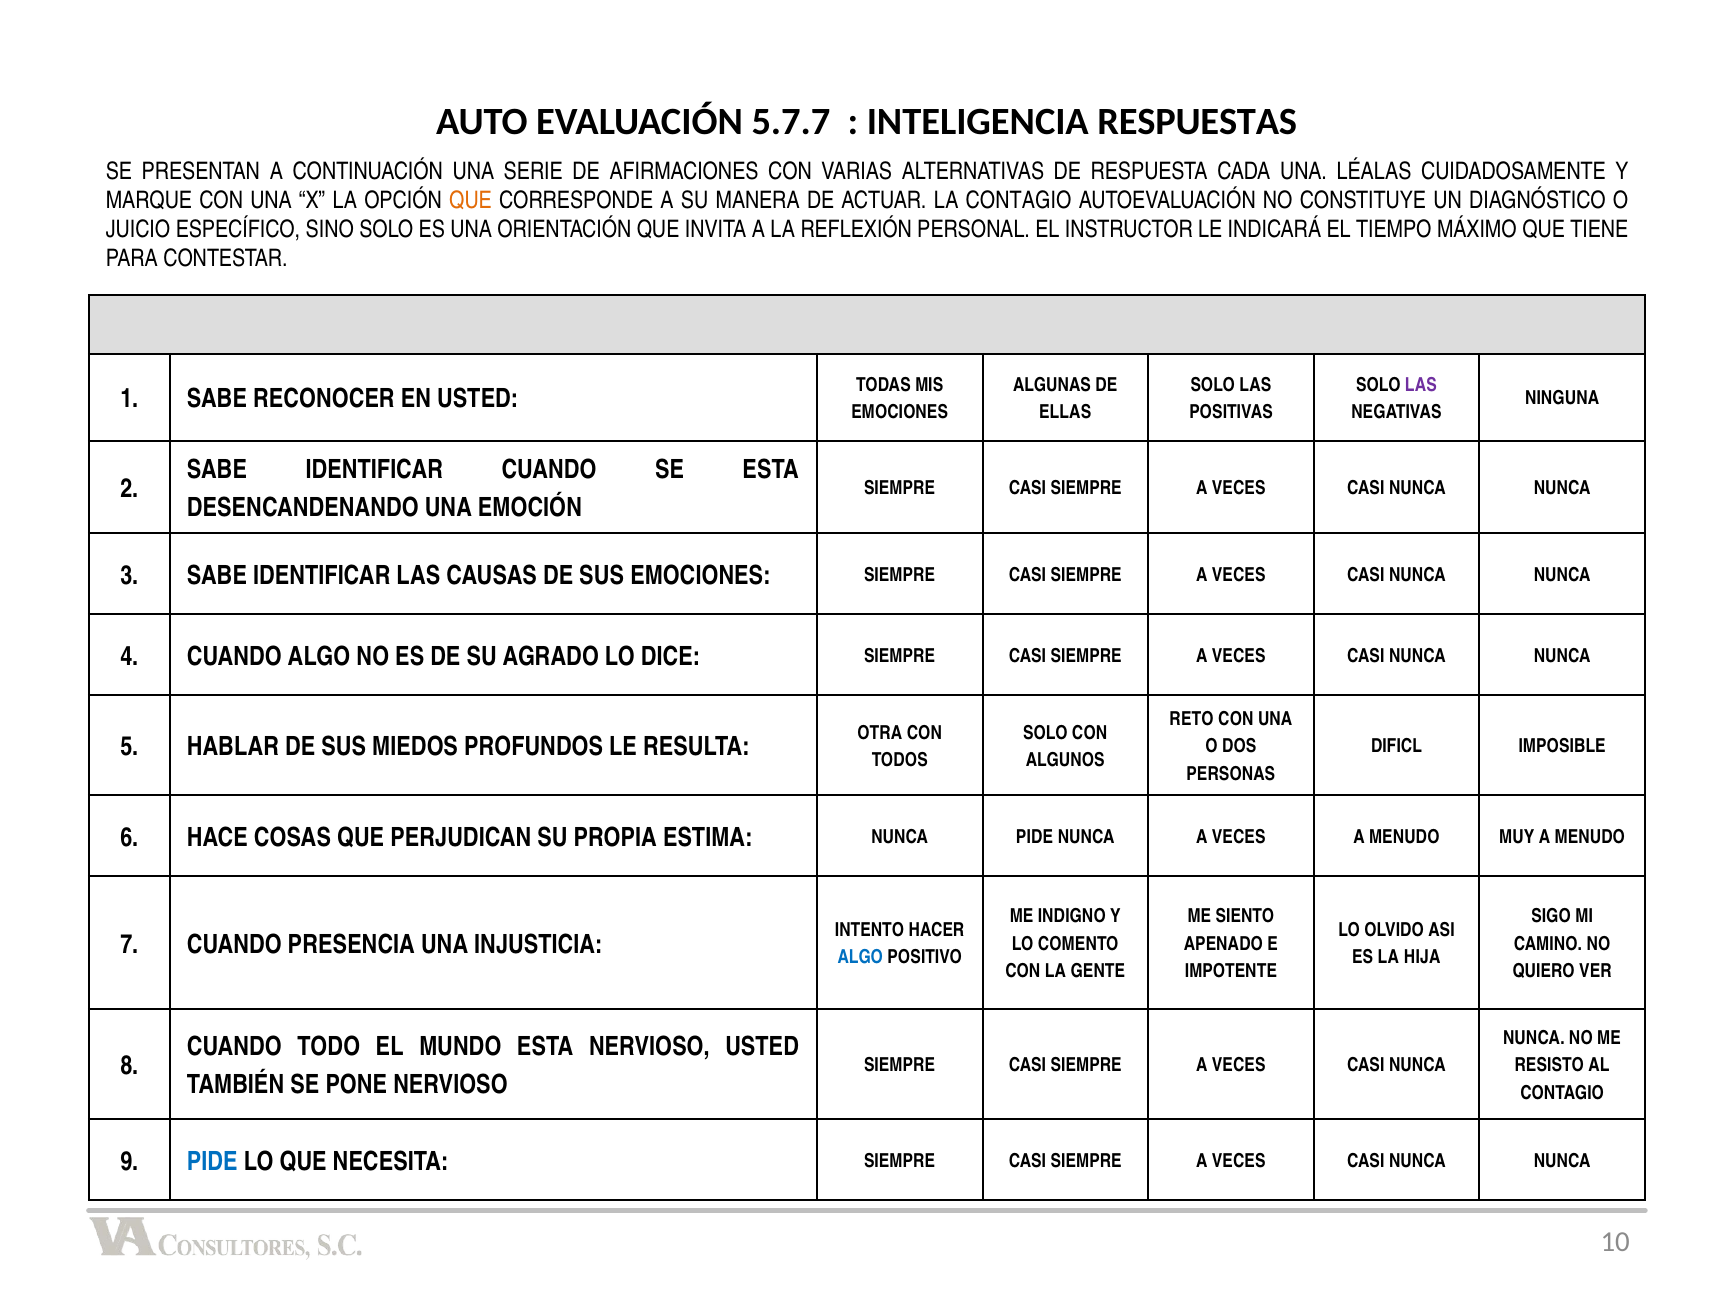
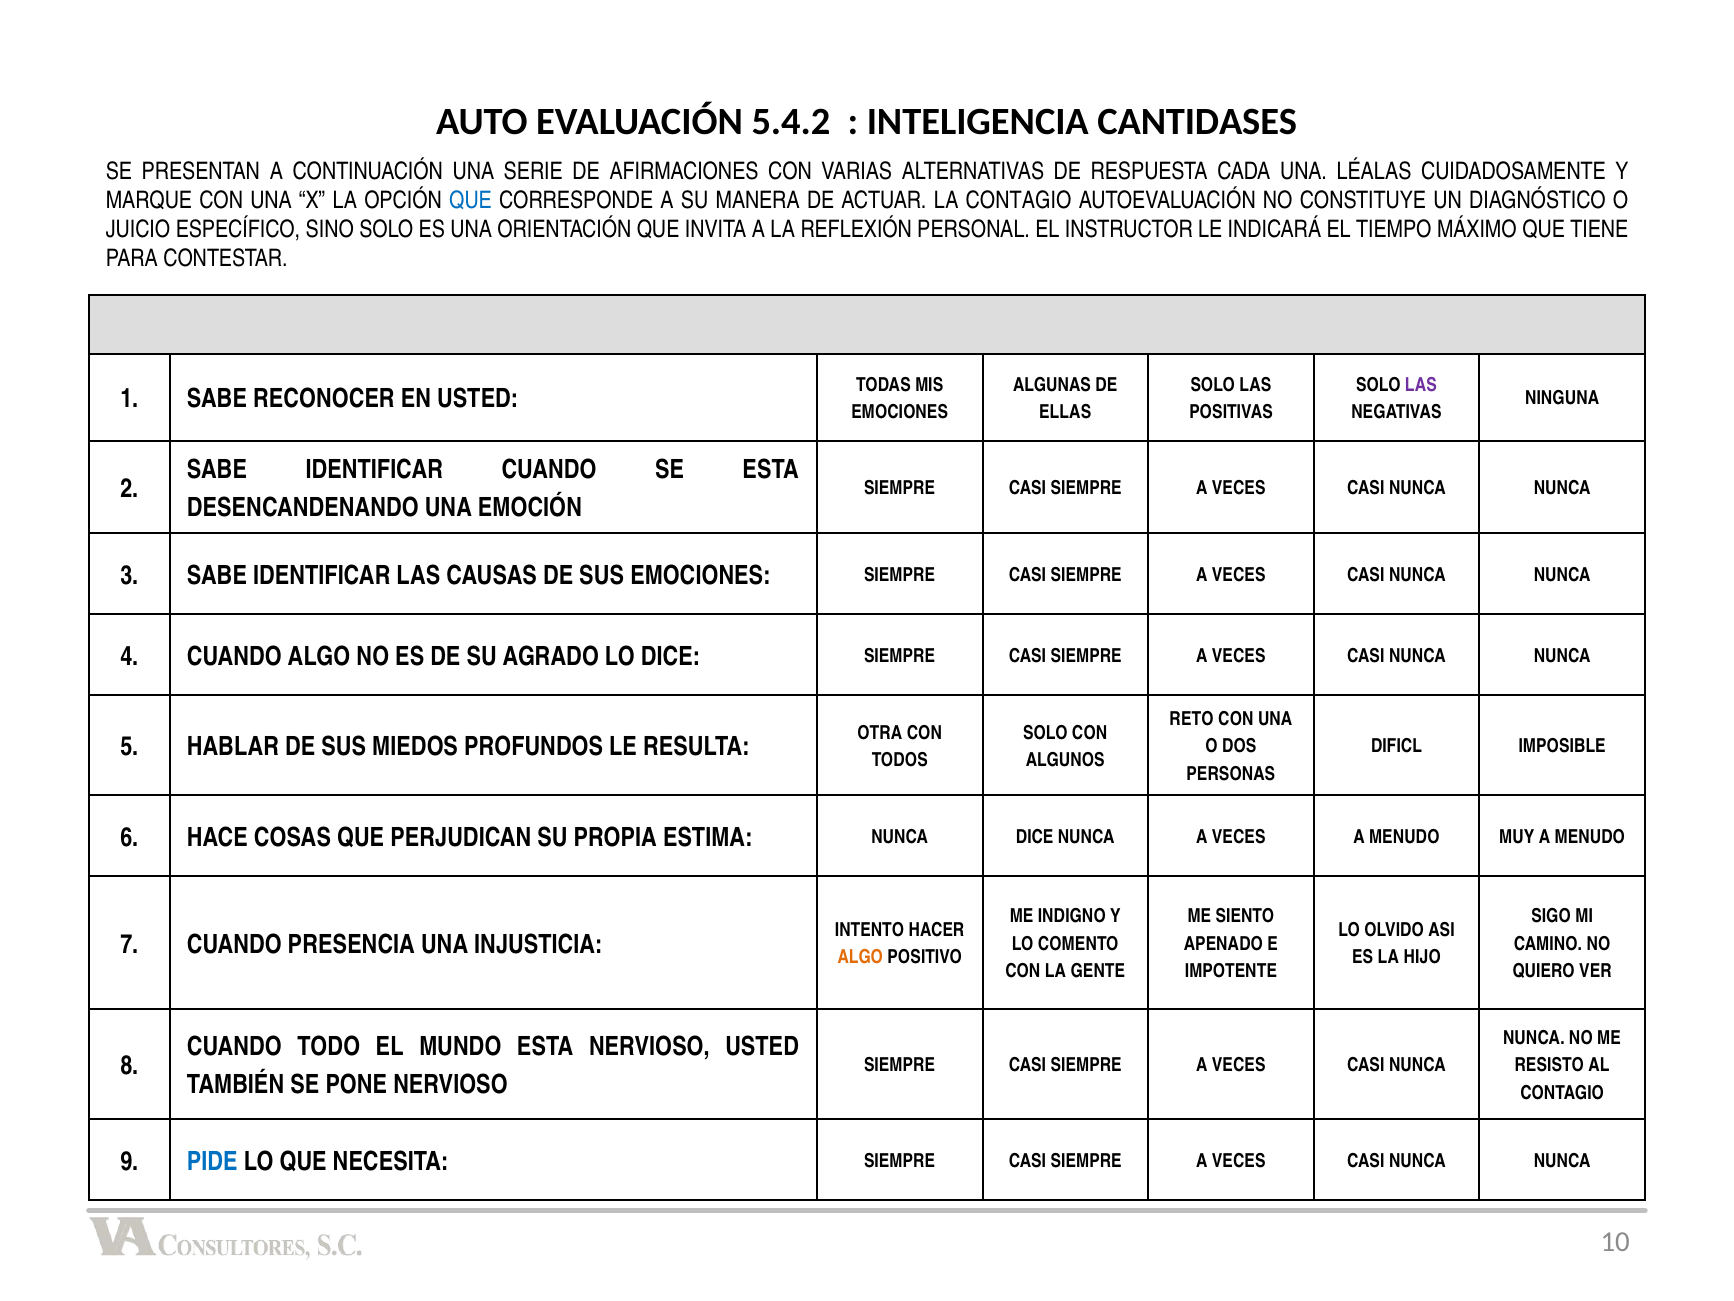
5.7.7: 5.7.7 -> 5.4.2 (791, 122)
RESPUESTAS: RESPUESTAS -> CANTIDASES (1197, 122)
QUE colour: orange -> blue (471, 201)
NUNCA PIDE: PIDE -> DICE (1035, 837)
ALGO colour: blue -> orange (860, 957)
HIJA: HIJA -> HIJO (1422, 957)
